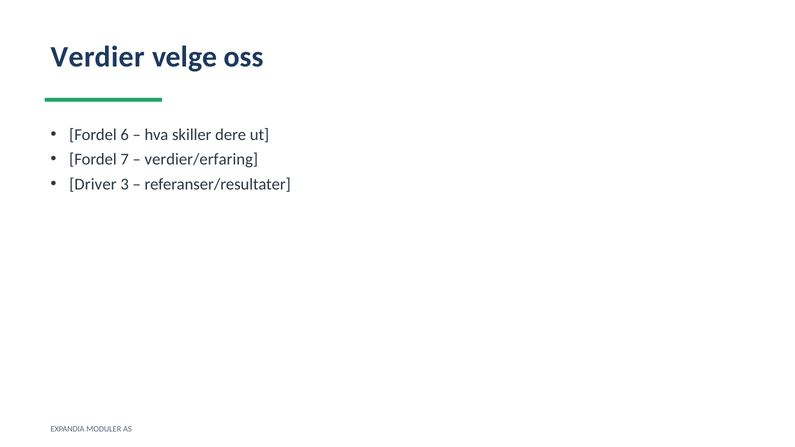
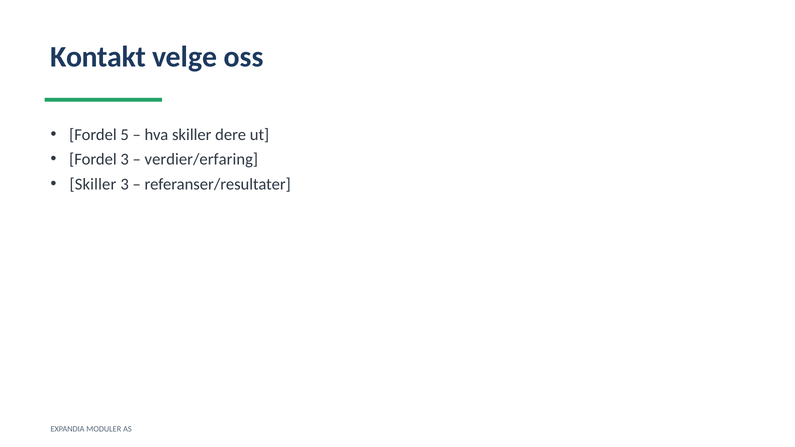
Verdier: Verdier -> Kontakt (98, 57)
6: 6 -> 5 (125, 135)
Fordel 7: 7 -> 3 (125, 160)
Driver: Driver -> Skiller (93, 184)
